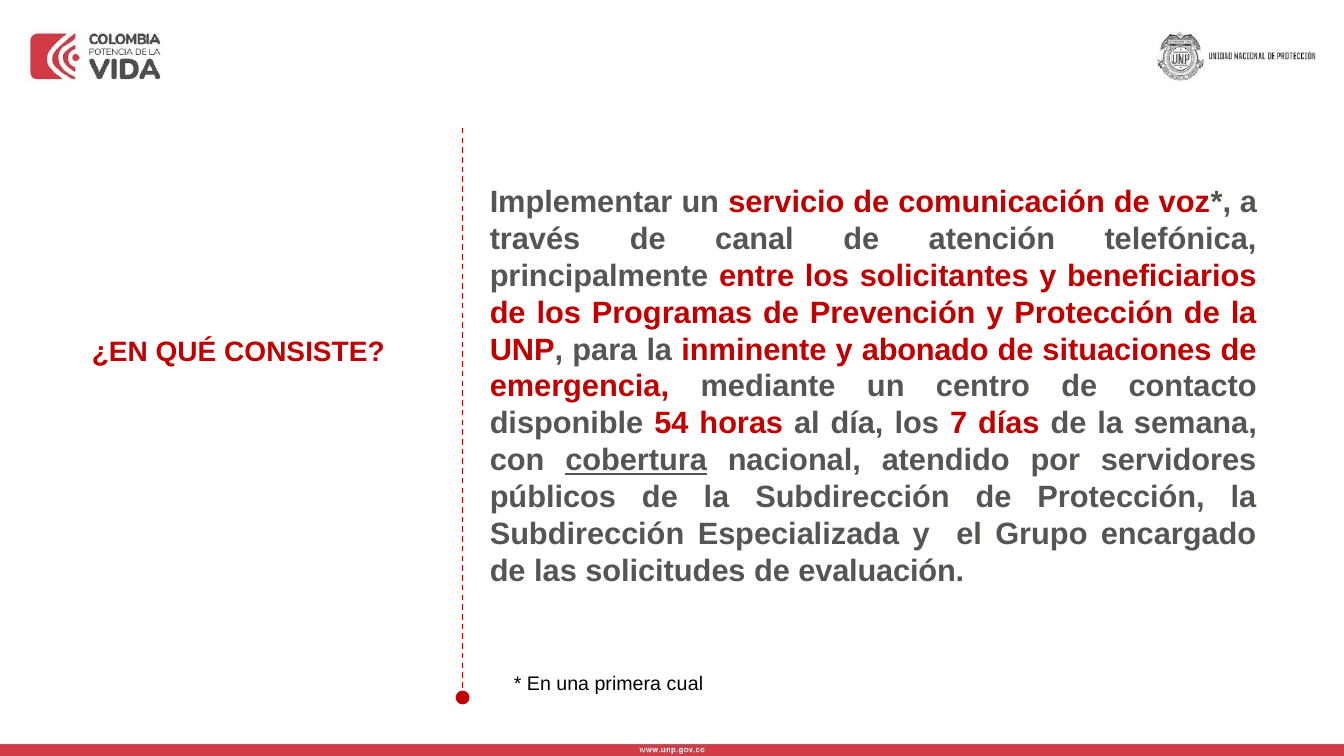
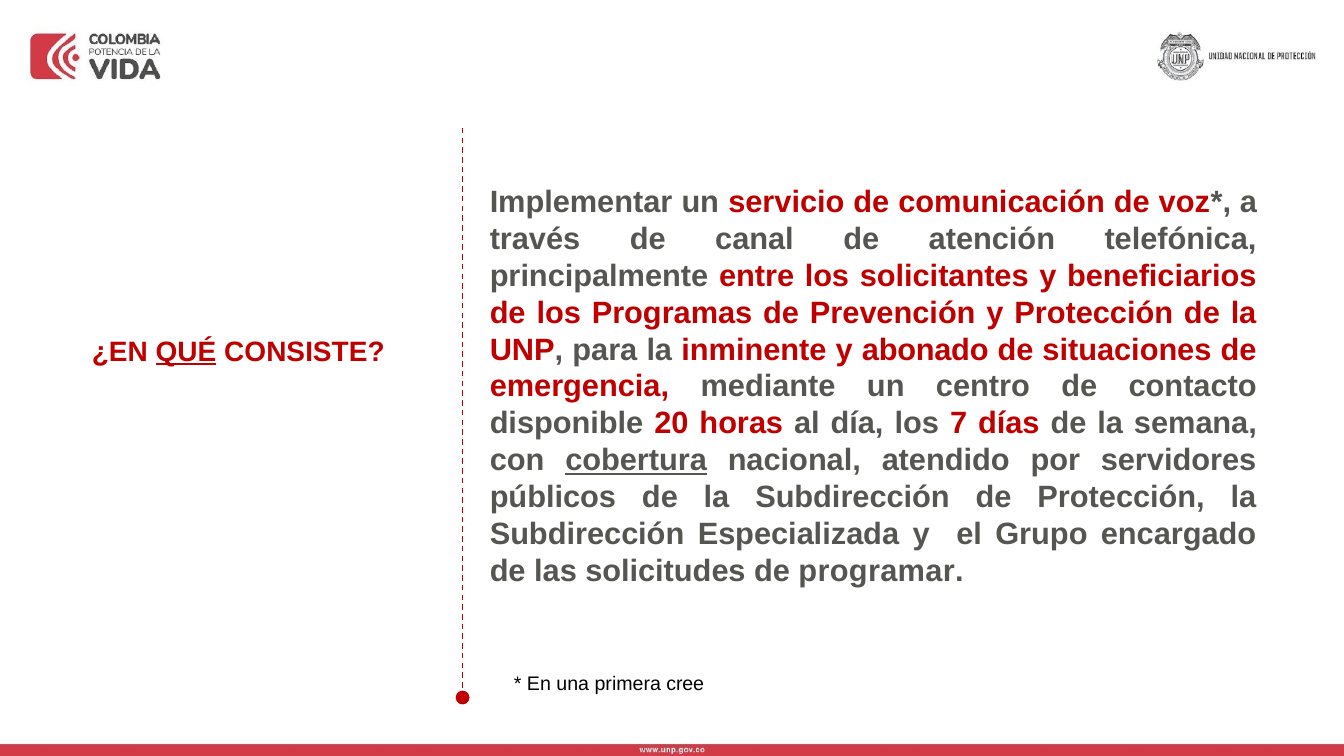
QUÉ underline: none -> present (186, 352)
54: 54 -> 20 (672, 424)
evaluación: evaluación -> programar (881, 572)
cual: cual -> cree (685, 684)
